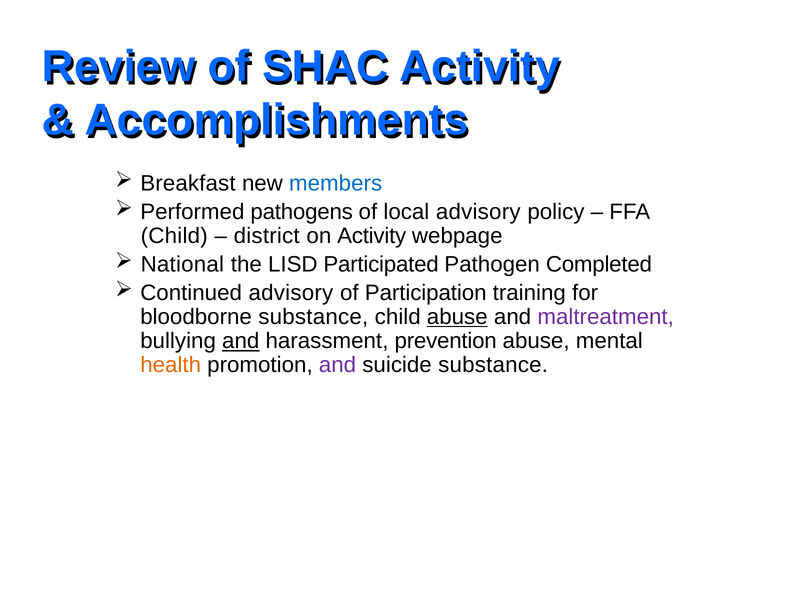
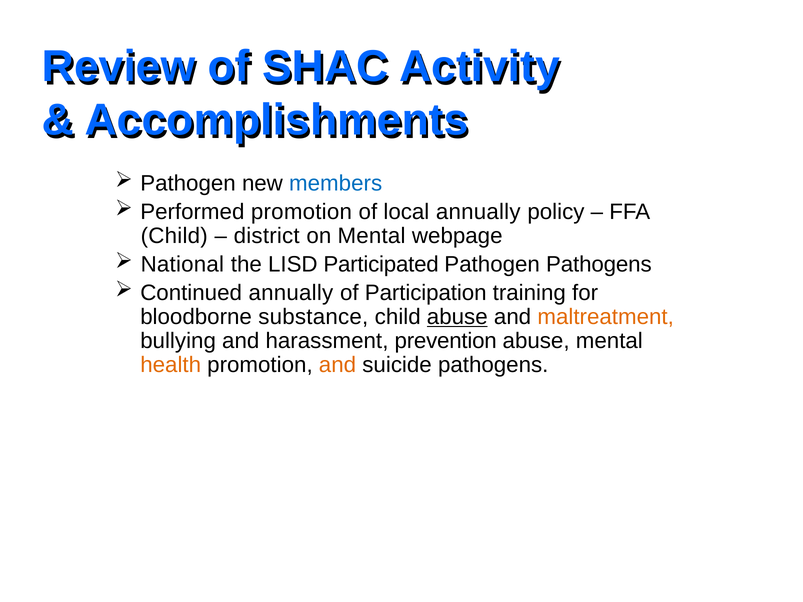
Breakfast: Breakfast -> Pathogen (188, 183)
Performed pathogens: pathogens -> promotion (301, 212)
local advisory: advisory -> annually (478, 212)
on Activity: Activity -> Mental (372, 236)
Pathogen Completed: Completed -> Pathogens (599, 264)
Continued advisory: advisory -> annually (291, 293)
maltreatment colour: purple -> orange (606, 317)
and underline: present -> none (241, 341)
and colour: purple -> orange (337, 365)
suicide substance: substance -> pathogens (493, 365)
